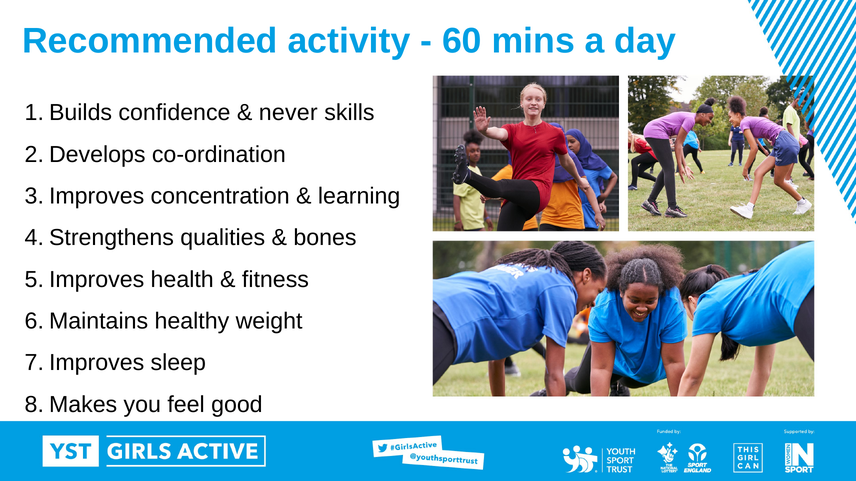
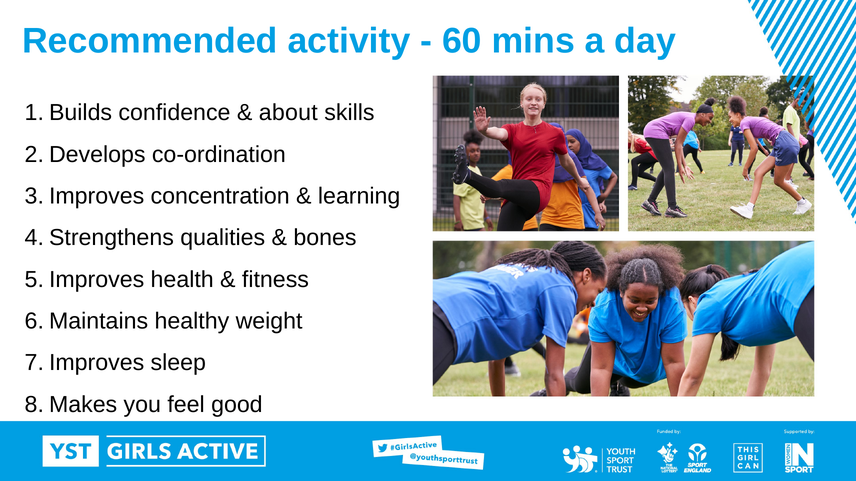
never: never -> about (288, 113)
